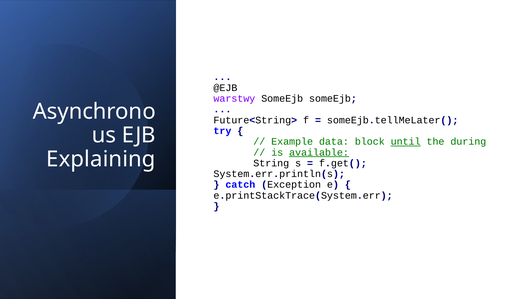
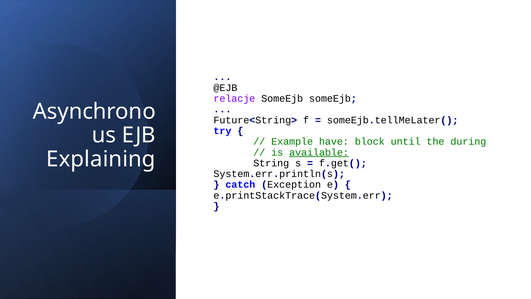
warstwy: warstwy -> relacje (234, 98)
data: data -> have (334, 141)
until underline: present -> none (406, 141)
